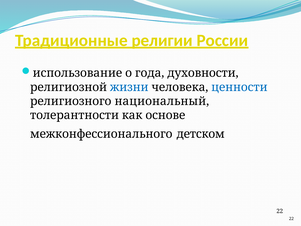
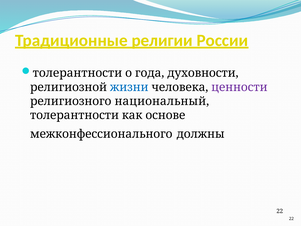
использование: использование -> толерантности (77, 73)
ценности colour: blue -> purple (239, 87)
детском: детском -> должны (201, 134)
